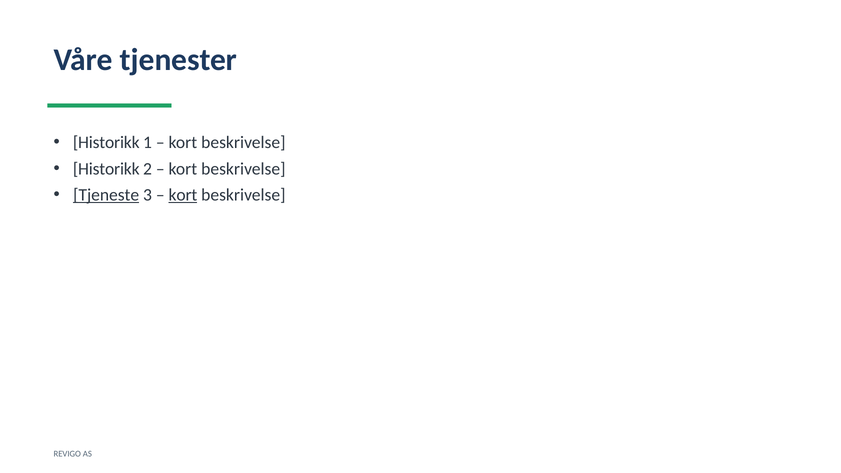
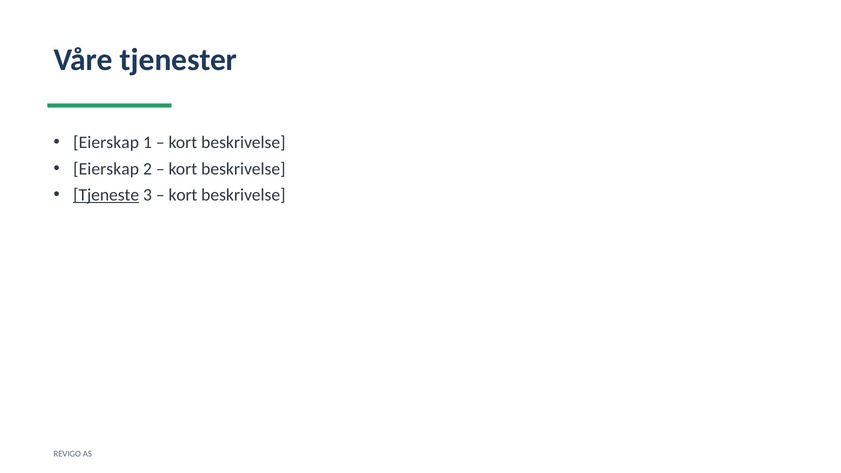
Historikk: Historikk -> Eierskap (106, 142)
Historikk: Historikk -> Eierskap (106, 169)
kort underline: present -> none (183, 195)
